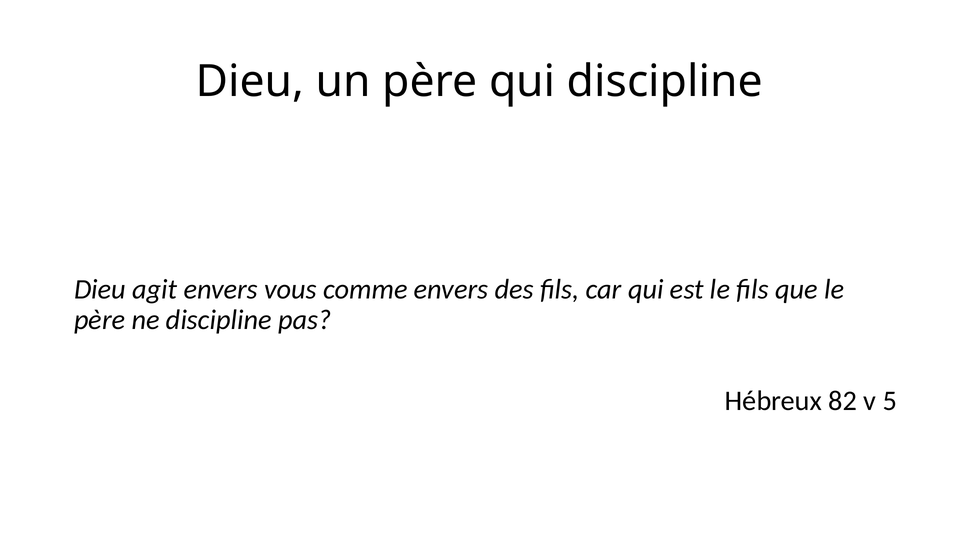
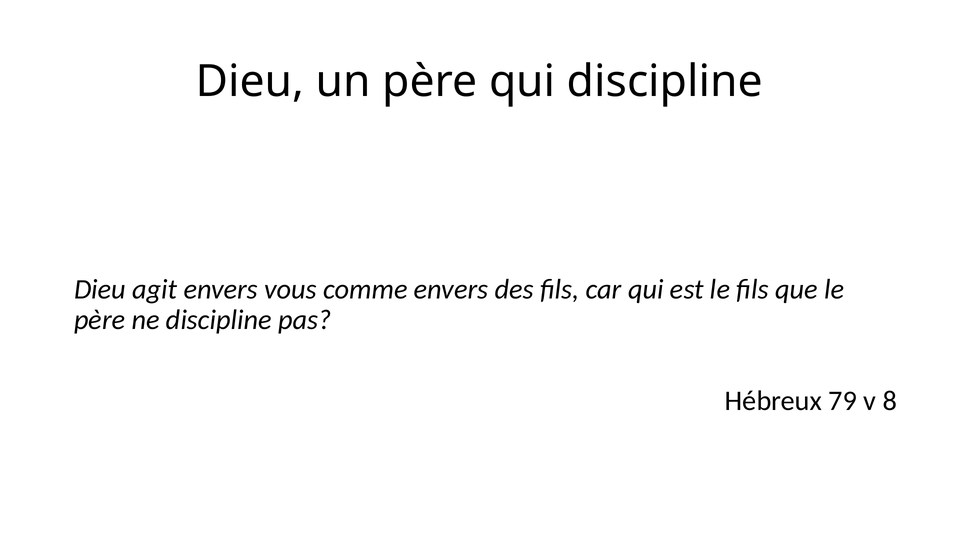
82: 82 -> 79 (843, 401)
5: 5 -> 8 (890, 401)
